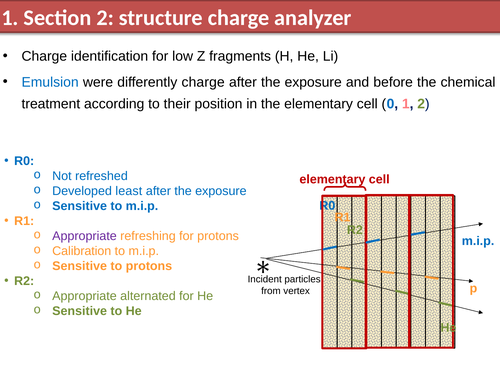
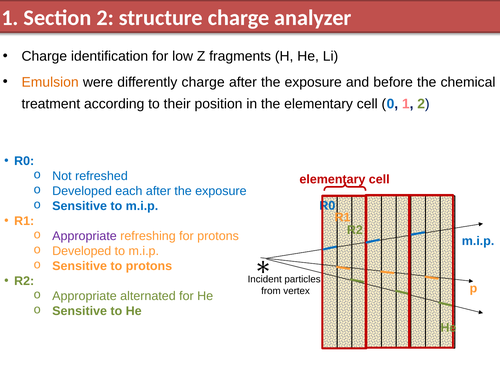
Emulsion colour: blue -> orange (50, 82)
least: least -> each (129, 191)
Calibration: Calibration -> Developed (82, 251)
